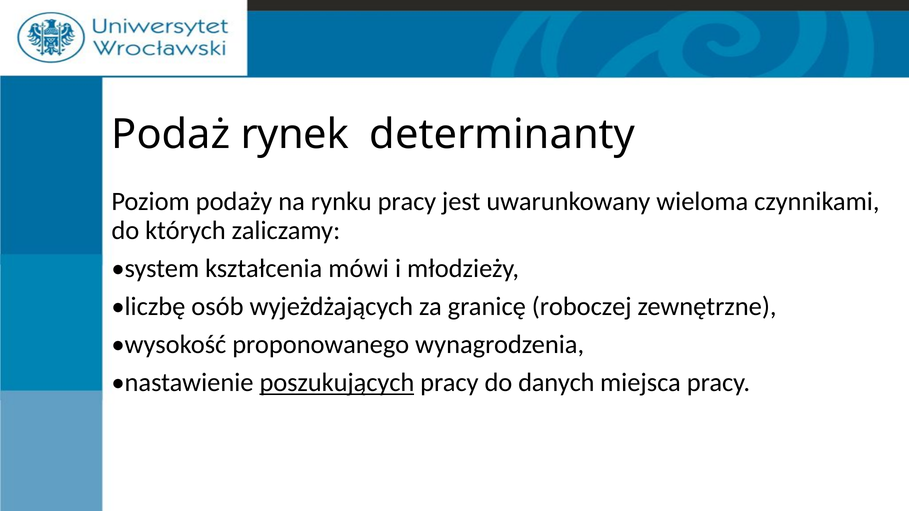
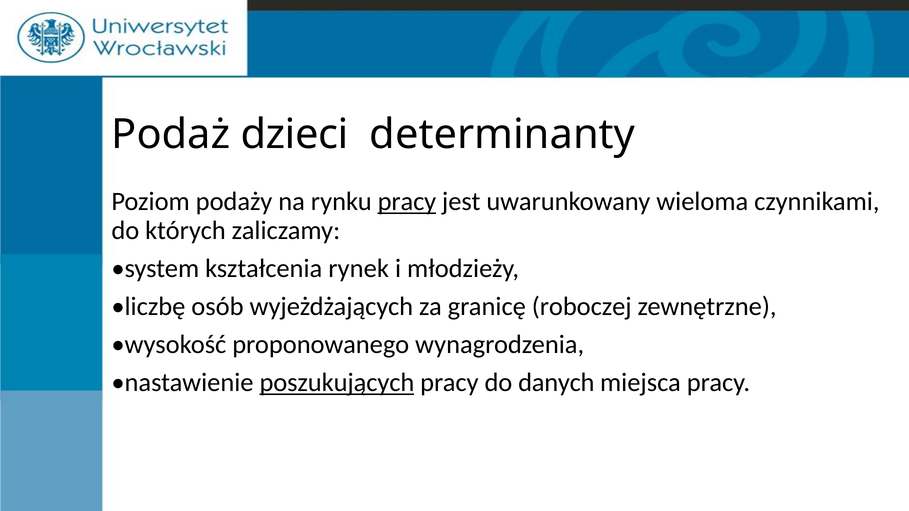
rynek: rynek -> dzieci (295, 135)
pracy underline: none -> present (407, 202)
mówi: mówi -> rynek (359, 269)
